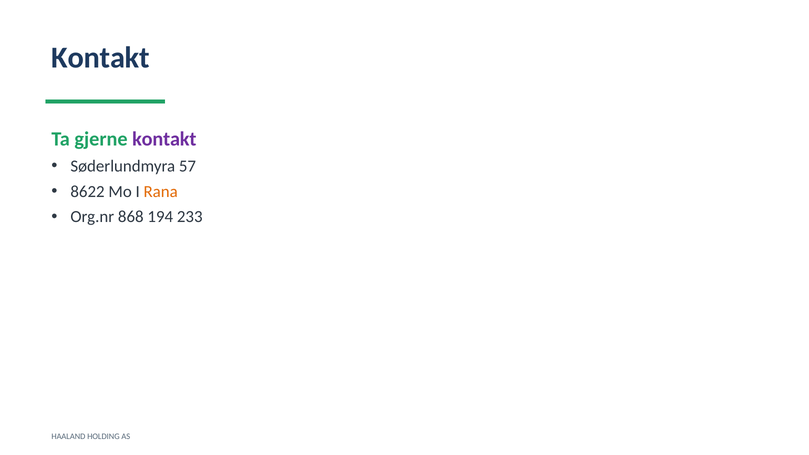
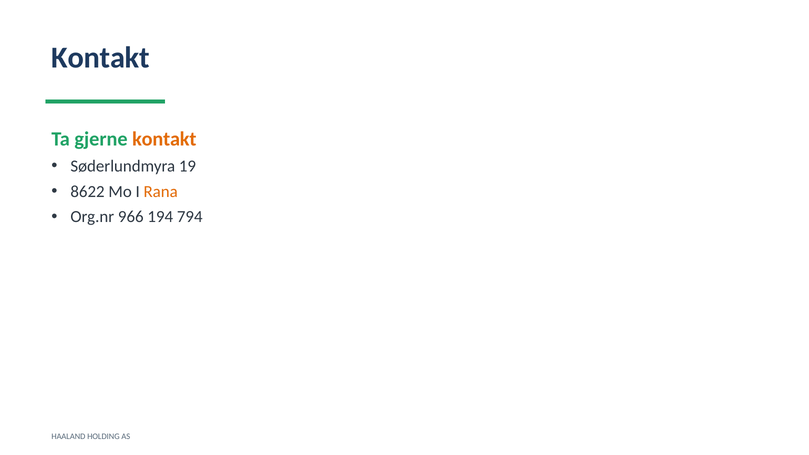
kontakt colour: purple -> orange (164, 139)
57: 57 -> 19 (188, 166)
868: 868 -> 966 (131, 217)
233: 233 -> 794 (190, 217)
